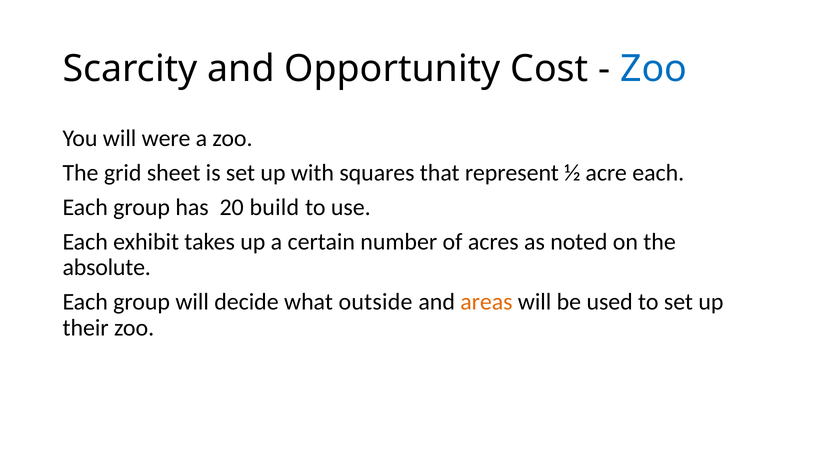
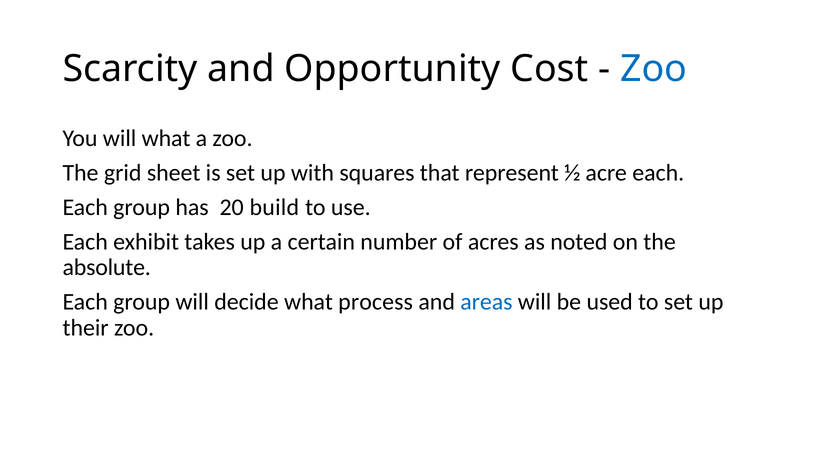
will were: were -> what (166, 139)
outside: outside -> process (376, 302)
areas colour: orange -> blue (486, 302)
